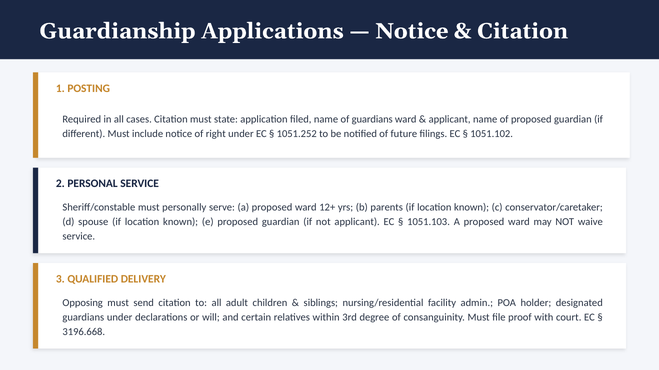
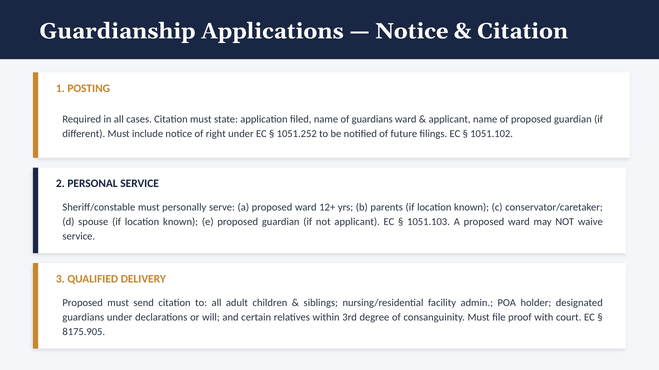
Opposing: Opposing -> Proposed (83, 303)
3196.668: 3196.668 -> 8175.905 (84, 333)
